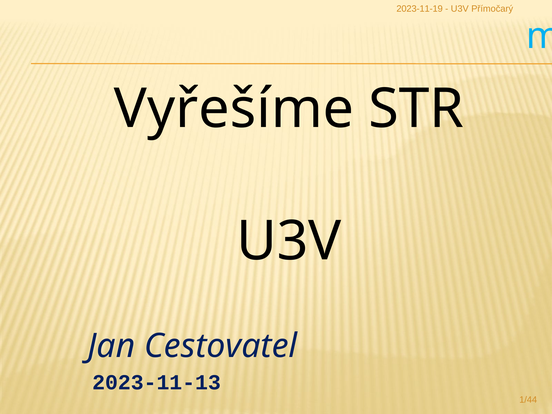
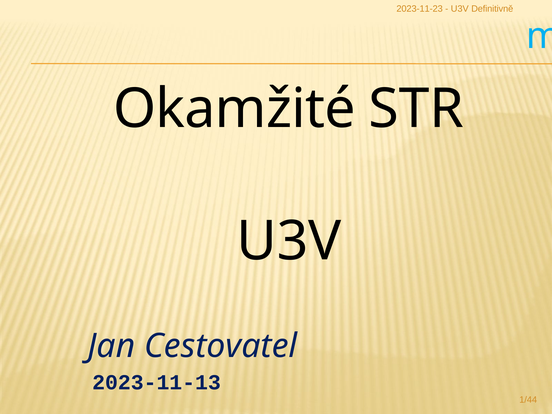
2023-11-19: 2023-11-19 -> 2023-11-23 (420, 9)
Přímočarý: Přímočarý -> Definitivně (492, 9)
Vyřešíme: Vyřešíme -> Okamžité (234, 109)
